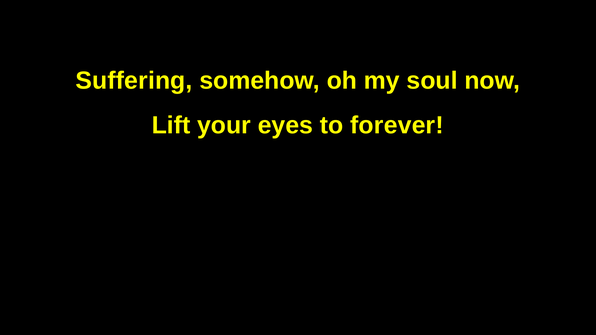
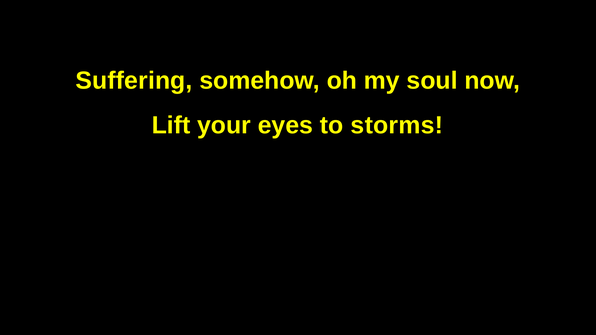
forever: forever -> storms (397, 125)
